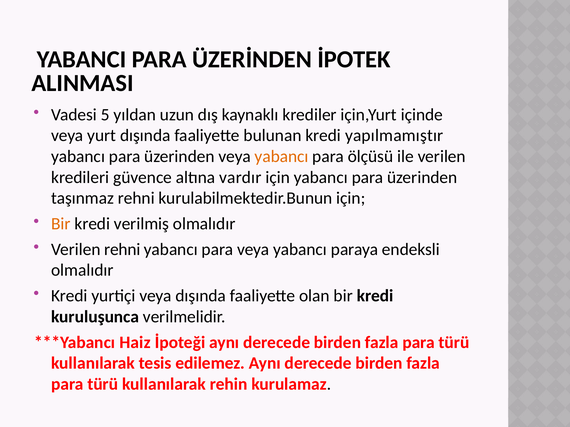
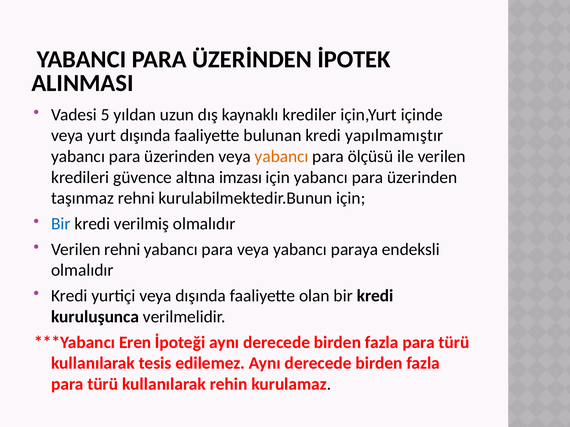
vardır: vardır -> imzası (241, 177)
Bir colour: orange -> blue (61, 224)
Haiz: Haiz -> Eren (135, 343)
